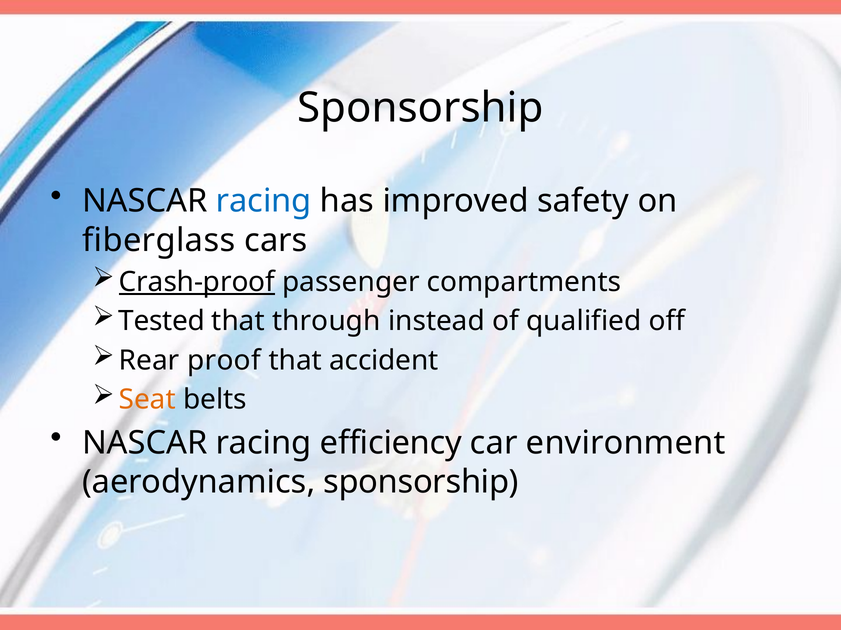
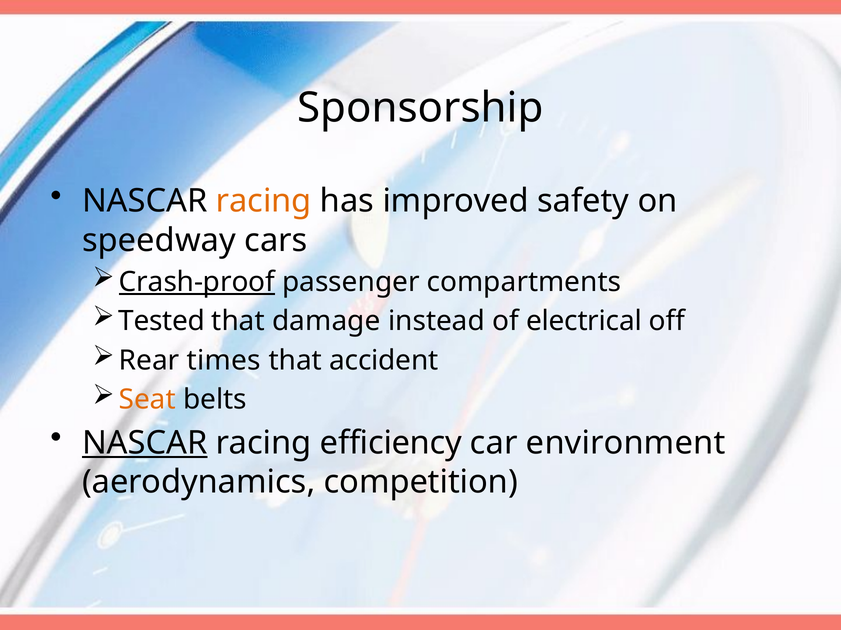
racing colour: blue -> orange (264, 201)
fiberglass: fiberglass -> speedway (159, 241)
through: through -> damage (326, 322)
qualified: qualified -> electrical (584, 322)
proof: proof -> times (224, 361)
NASCAR underline: none -> present (145, 443)
aerodynamics sponsorship: sponsorship -> competition (421, 483)
